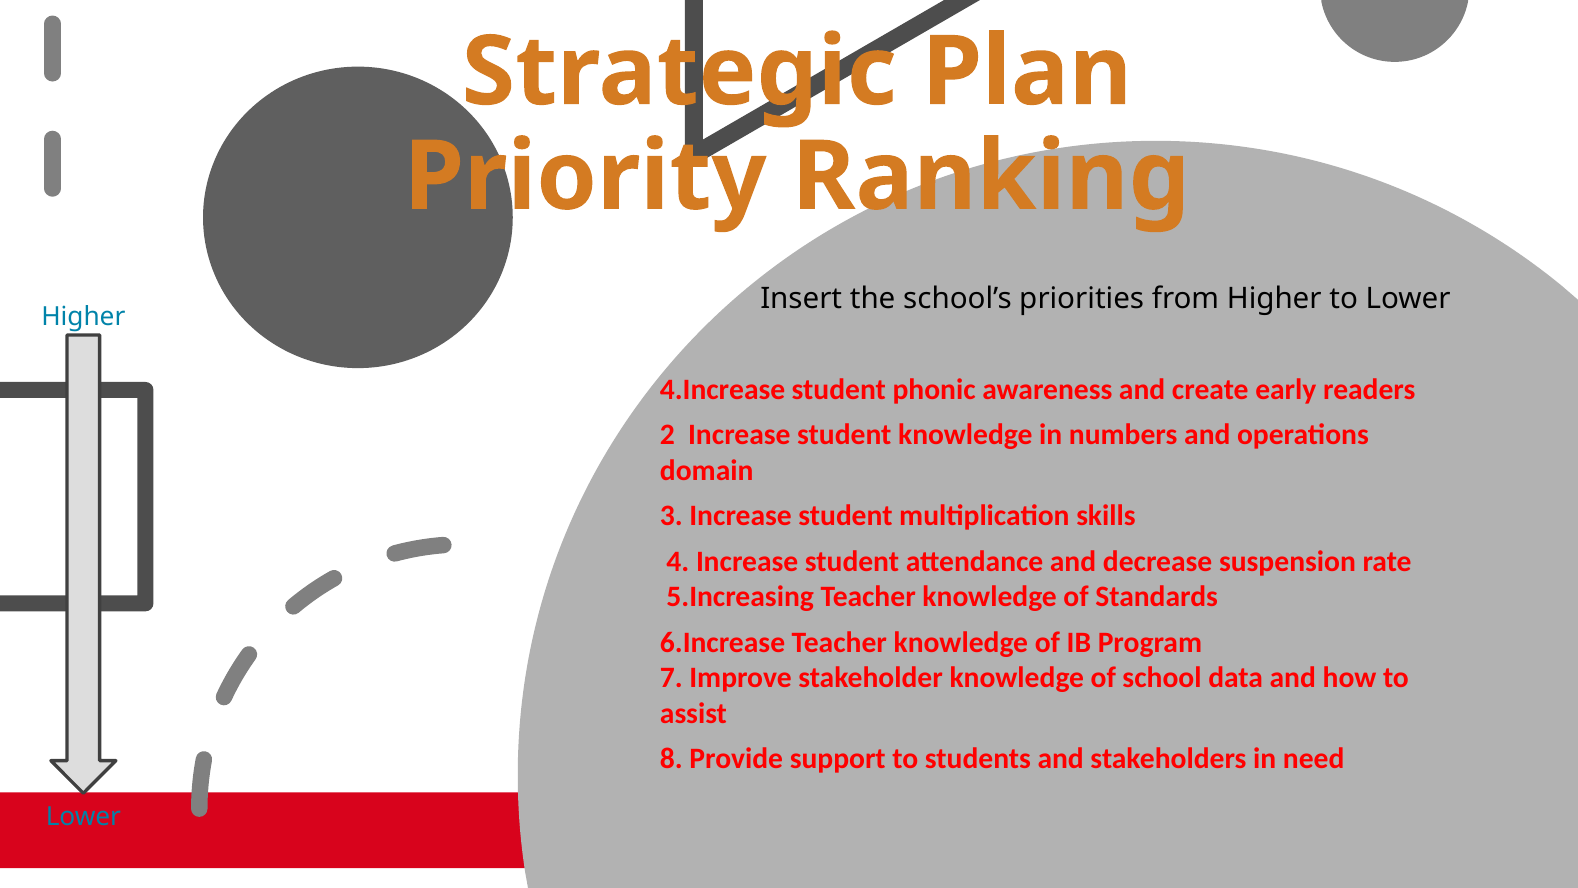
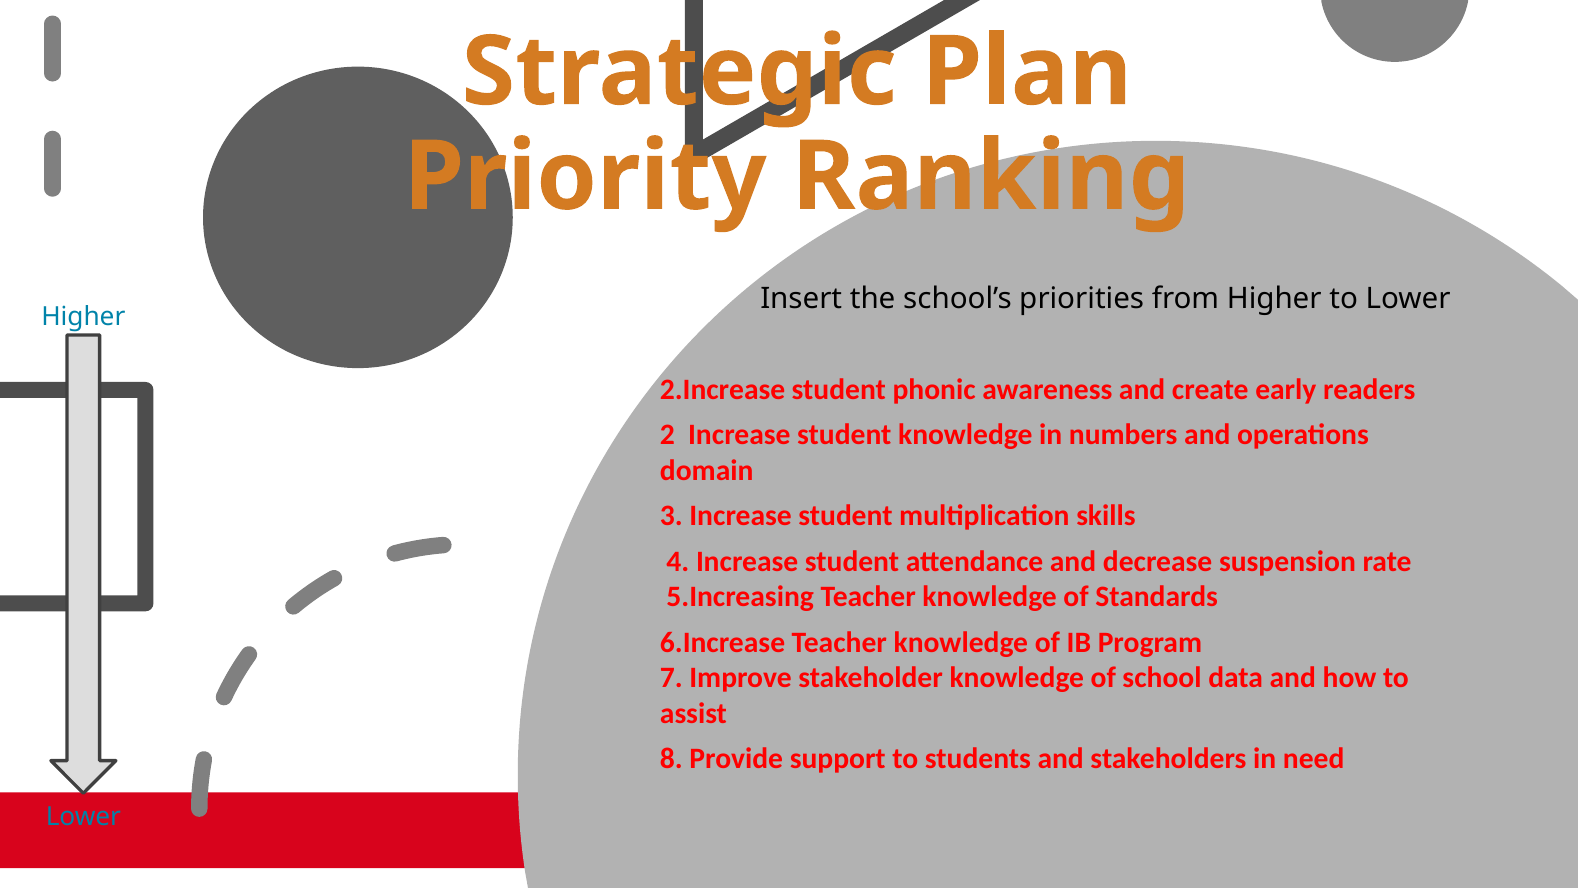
4.Increase: 4.Increase -> 2.Increase (723, 390)
